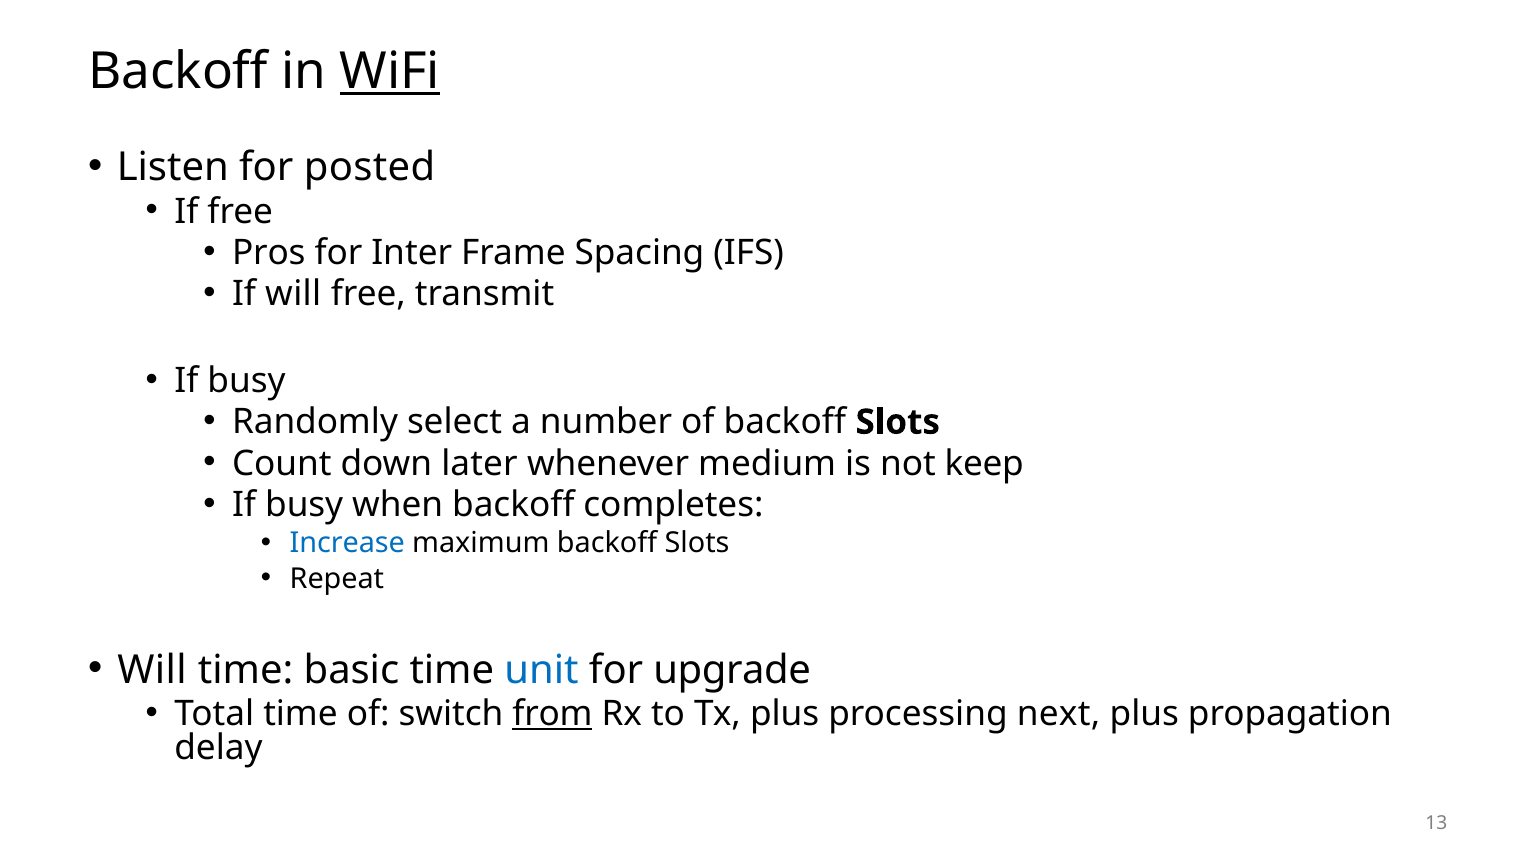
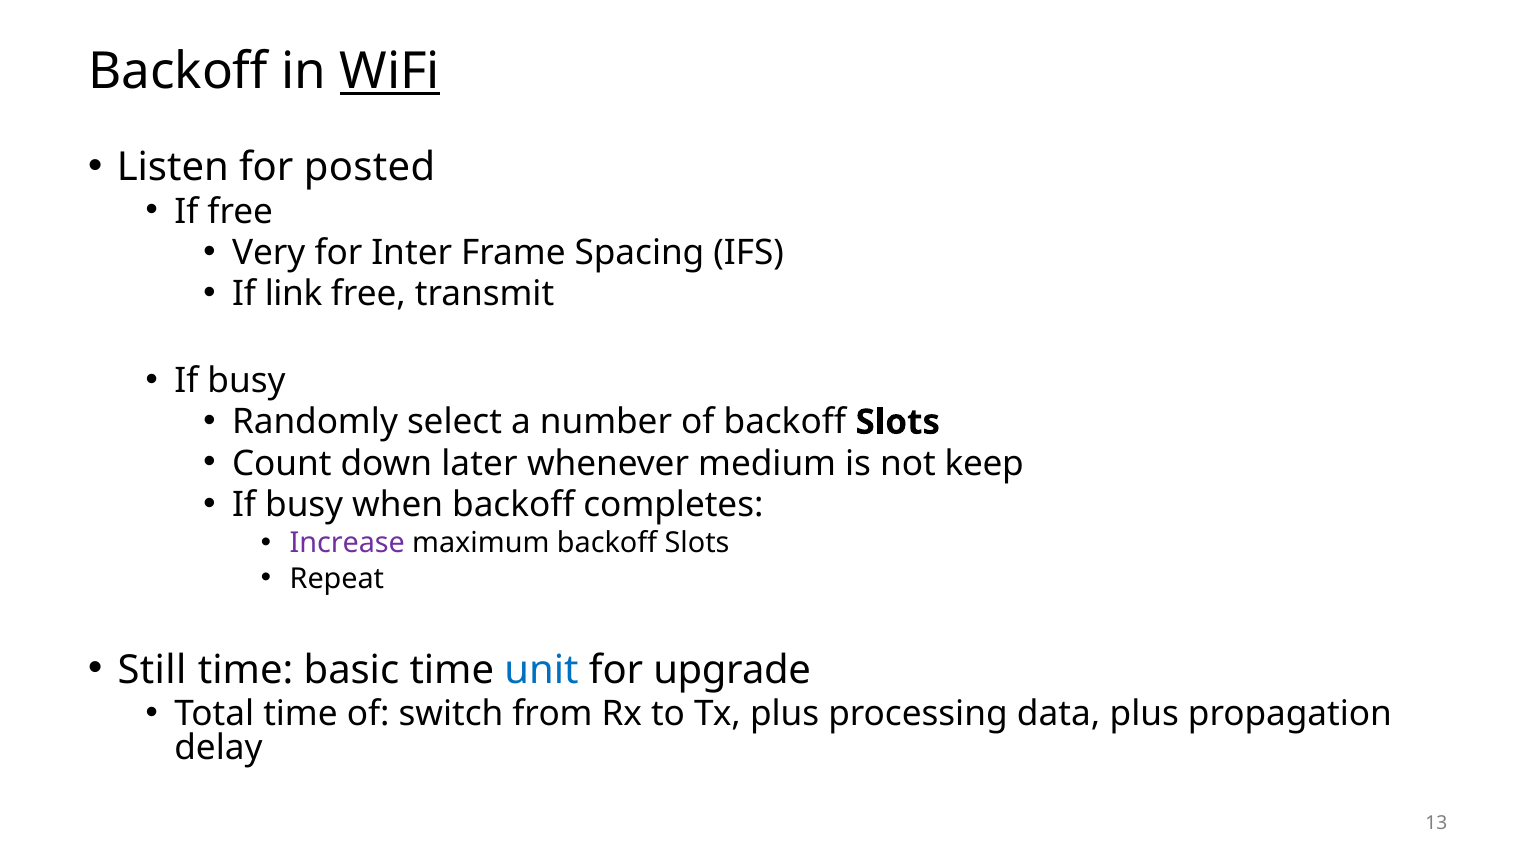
Pros: Pros -> Very (269, 253)
If will: will -> link (294, 294)
Increase colour: blue -> purple (347, 543)
Will: Will -> Still (152, 670)
from underline: present -> none (552, 714)
next: next -> data (1059, 714)
